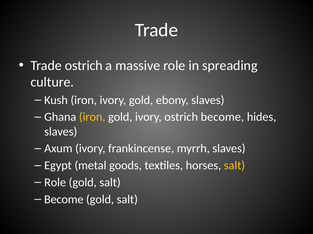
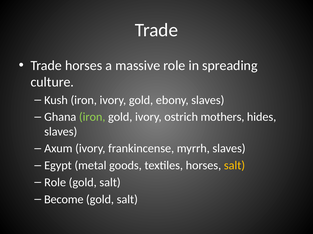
Trade ostrich: ostrich -> horses (84, 66)
iron colour: yellow -> light green (92, 117)
ostrich become: become -> mothers (222, 117)
